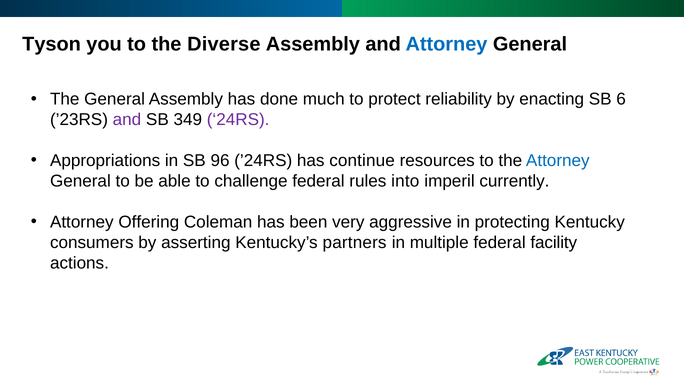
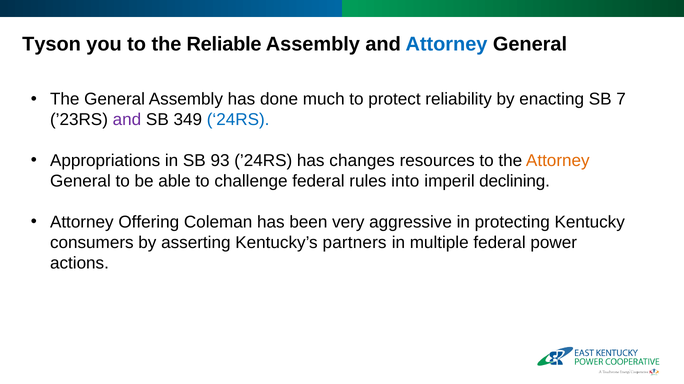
Diverse: Diverse -> Reliable (224, 44)
6: 6 -> 7 (621, 100)
24RS colour: purple -> blue (238, 120)
96: 96 -> 93 (220, 161)
continue: continue -> changes (362, 161)
Attorney colour: blue -> orange (558, 161)
currently: currently -> declining (515, 182)
facility: facility -> power (554, 243)
